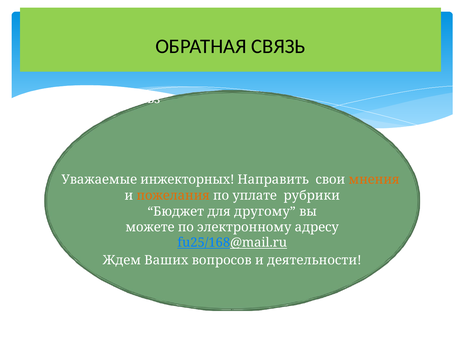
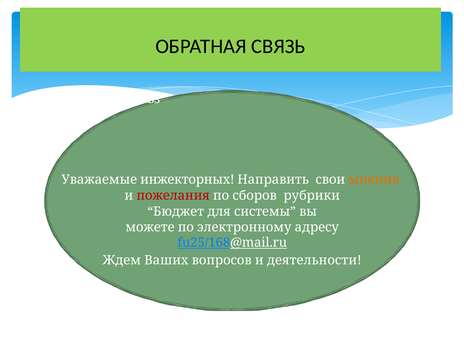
пожелания colour: orange -> red (173, 196)
уплате: уплате -> сборов (255, 196)
другому: другому -> системы (265, 212)
